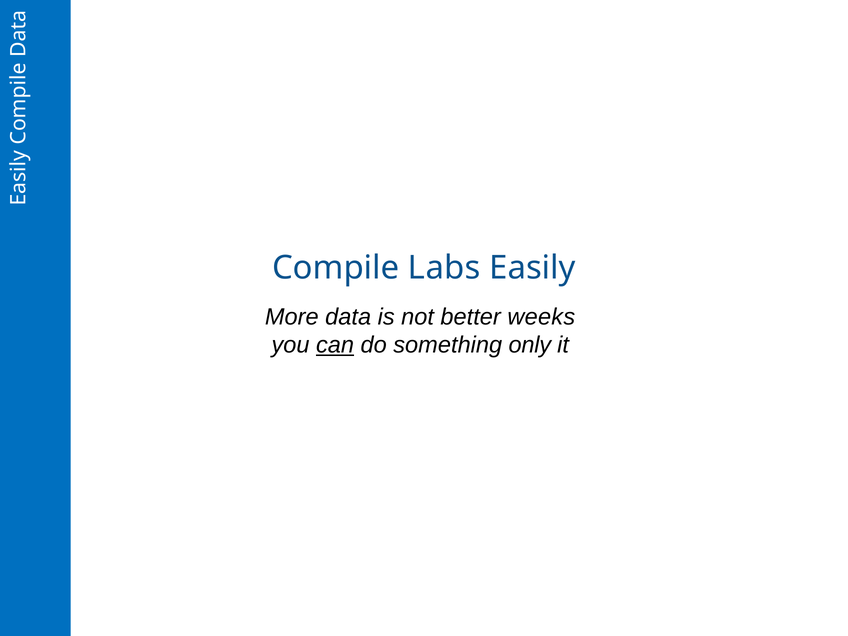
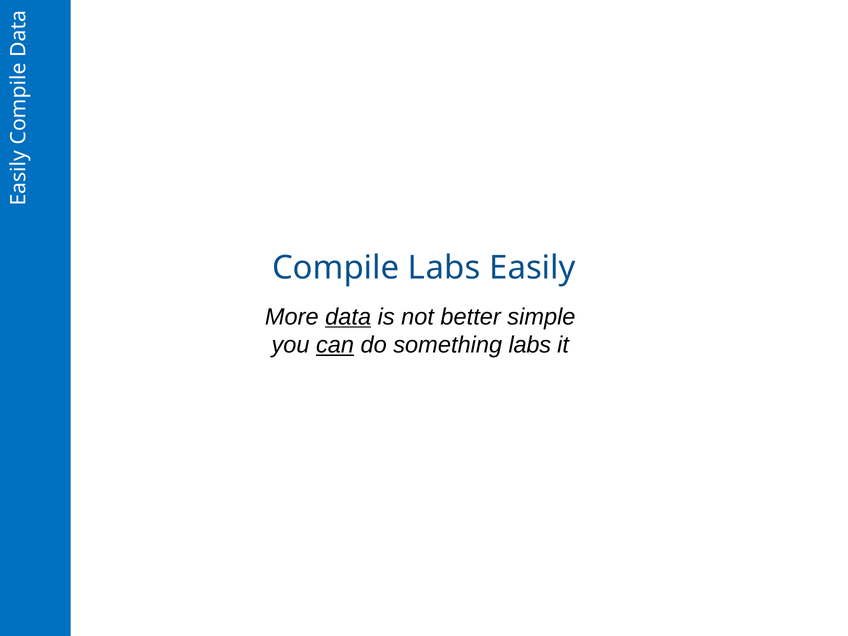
data underline: none -> present (348, 317)
weeks: weeks -> simple (541, 317)
something only: only -> labs (530, 345)
